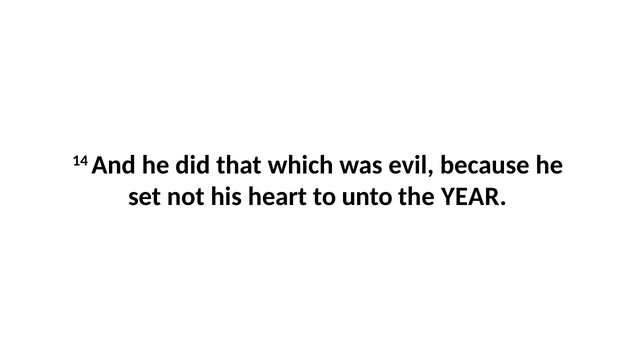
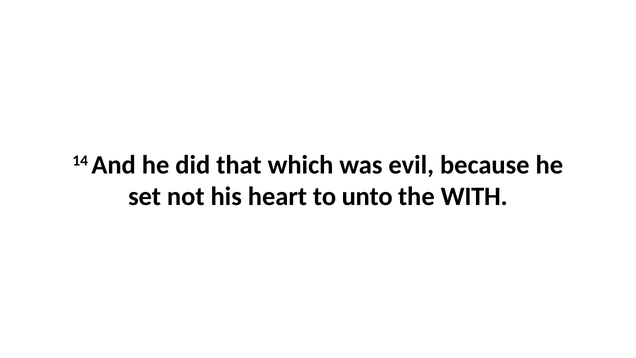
YEAR: YEAR -> WITH (474, 197)
